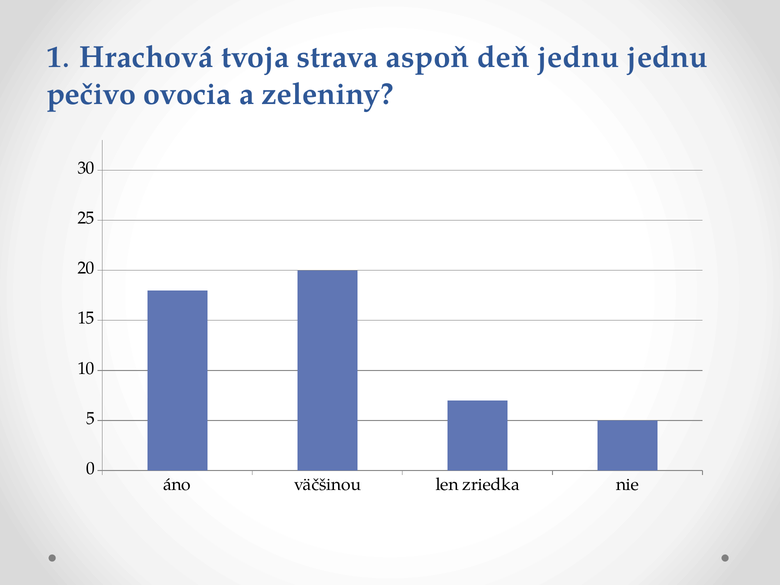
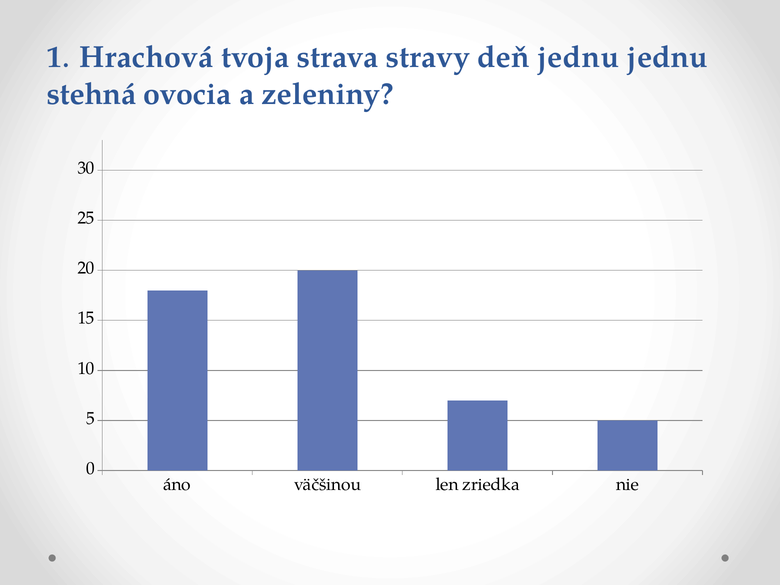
aspoň: aspoň -> stravy (428, 57)
pečivo: pečivo -> stehná (91, 94)
